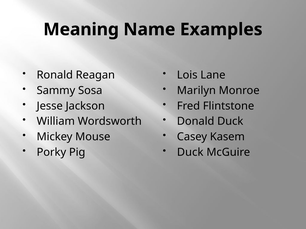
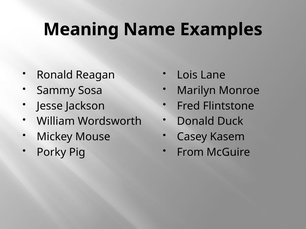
Duck: Duck -> From (190, 152)
